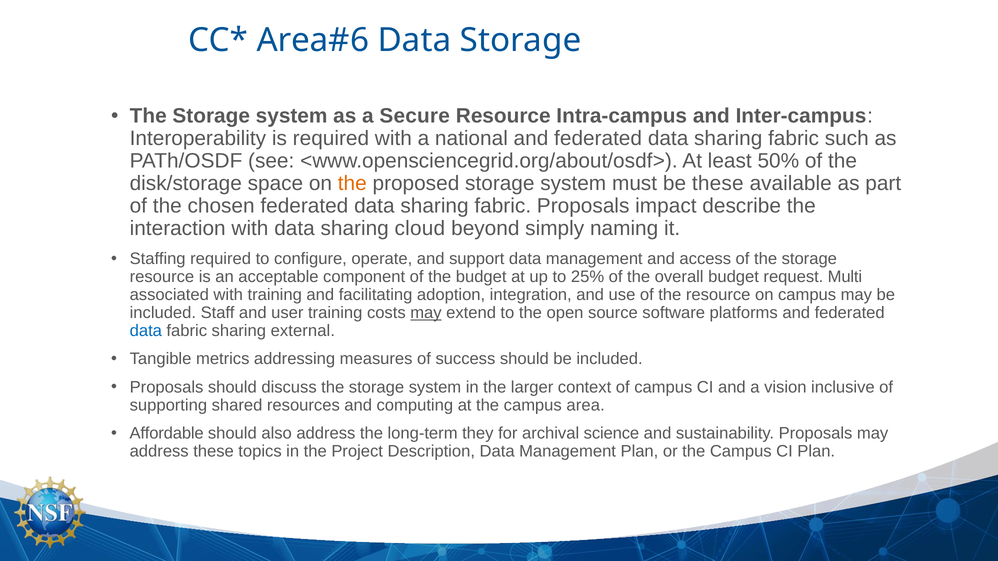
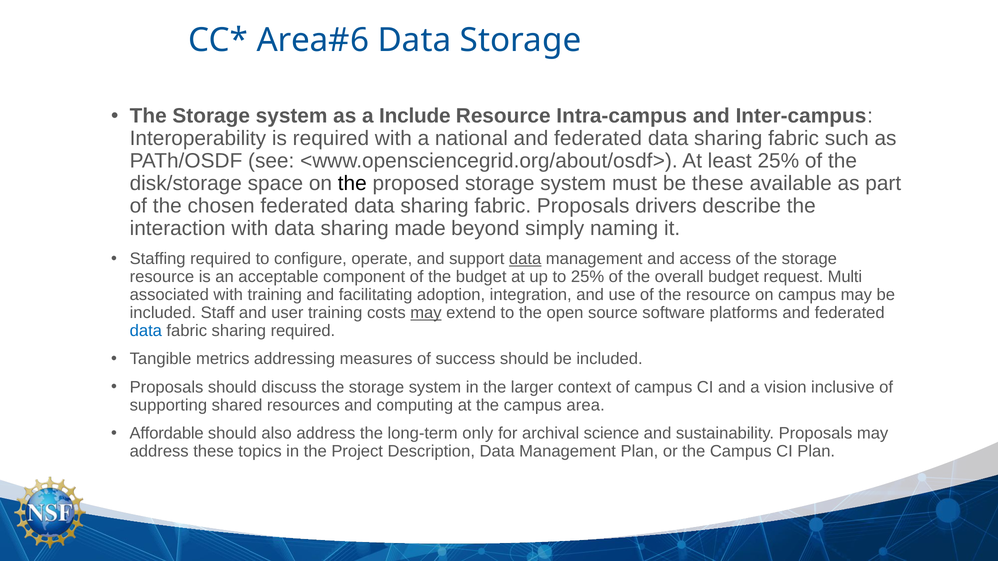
Secure: Secure -> Include (415, 116)
least 50%: 50% -> 25% (778, 161)
the colour: orange -> black (352, 184)
impact: impact -> drivers (666, 206)
cloud: cloud -> made (420, 229)
data underline: none -> present (525, 259)
sharing external: external -> required (303, 331)
they: they -> only (478, 434)
